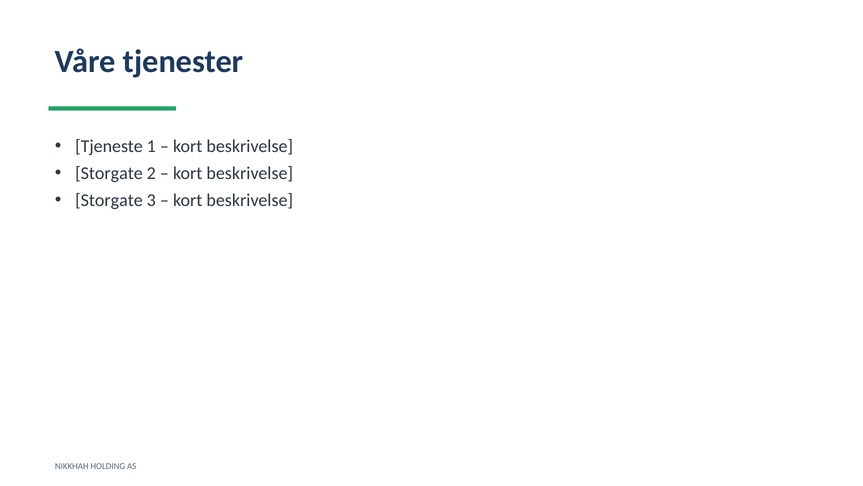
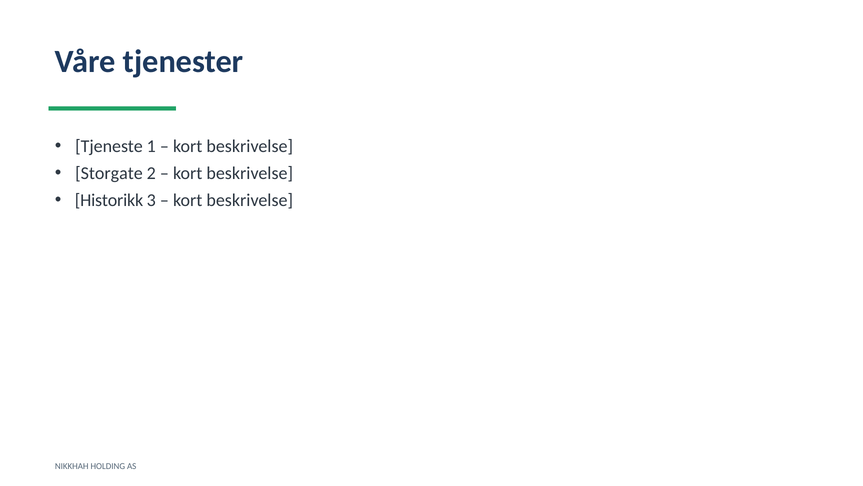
Storgate: Storgate -> Historikk (109, 200)
